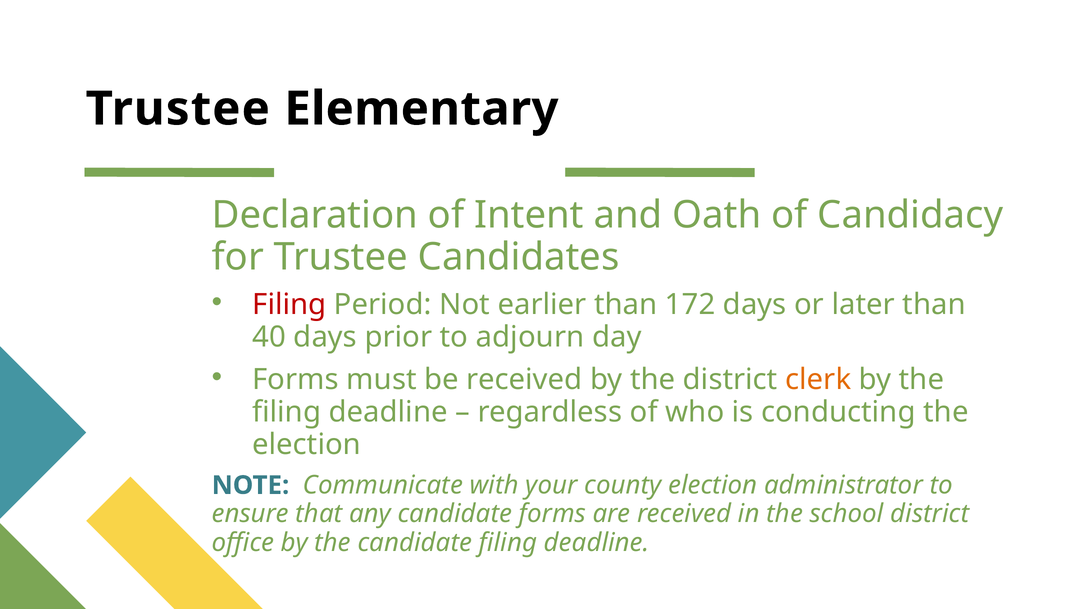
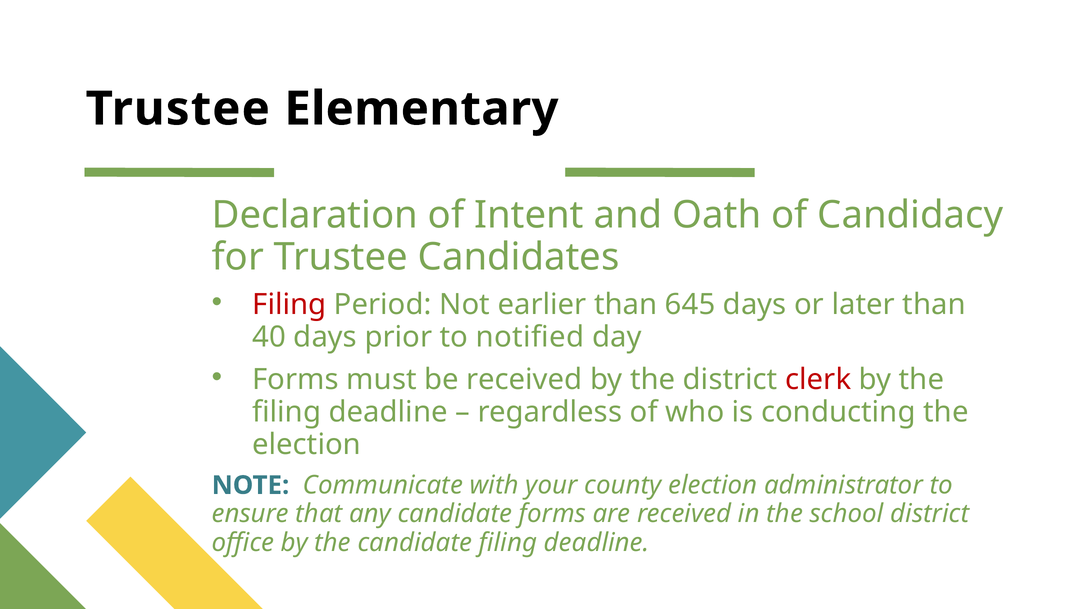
172: 172 -> 645 (690, 305)
adjourn: adjourn -> notified (530, 337)
clerk colour: orange -> red (818, 380)
